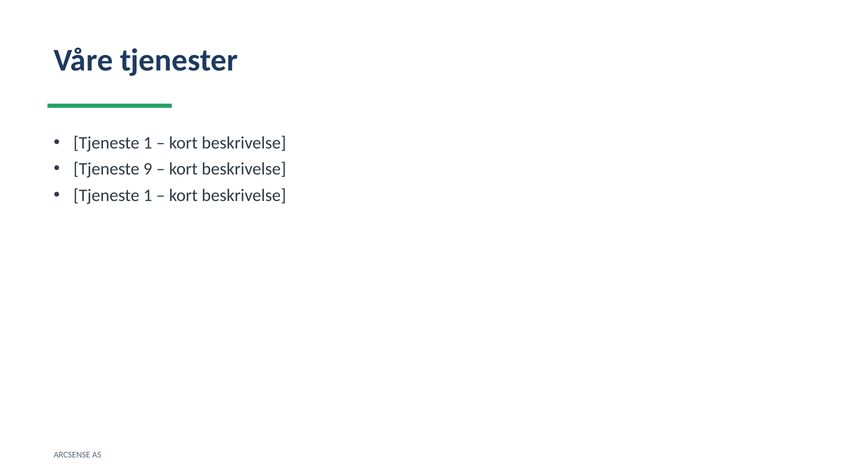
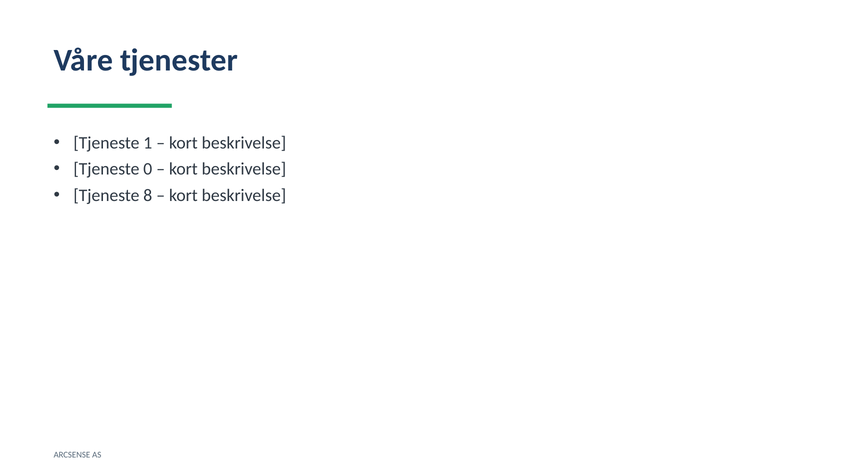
9: 9 -> 0 (148, 169)
1: 1 -> 8 (148, 195)
